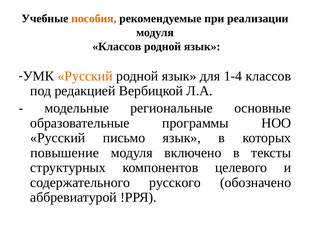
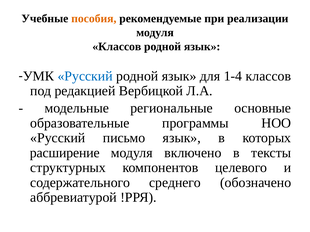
Русский colour: orange -> blue (85, 76)
повышение: повышение -> расширение (65, 153)
русского: русского -> среднего (175, 183)
